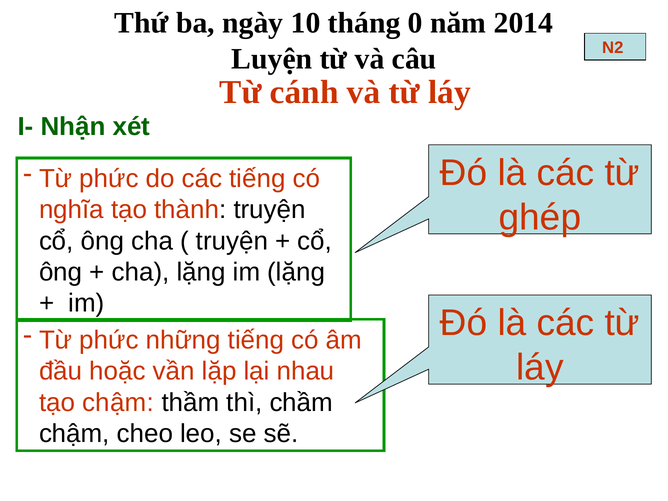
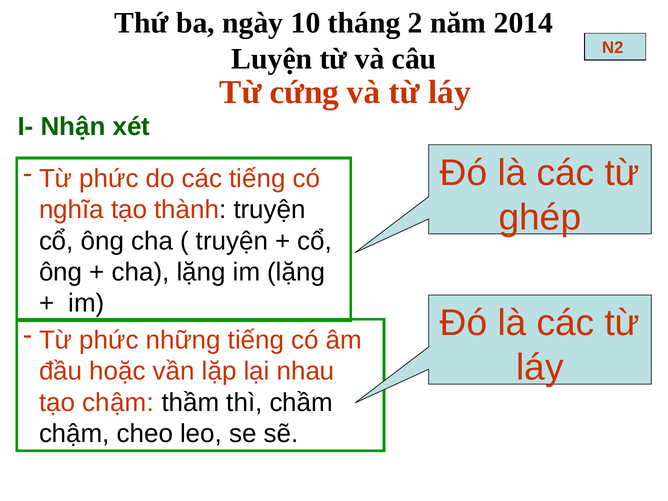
0: 0 -> 2 (415, 23)
cánh: cánh -> cứng (304, 92)
